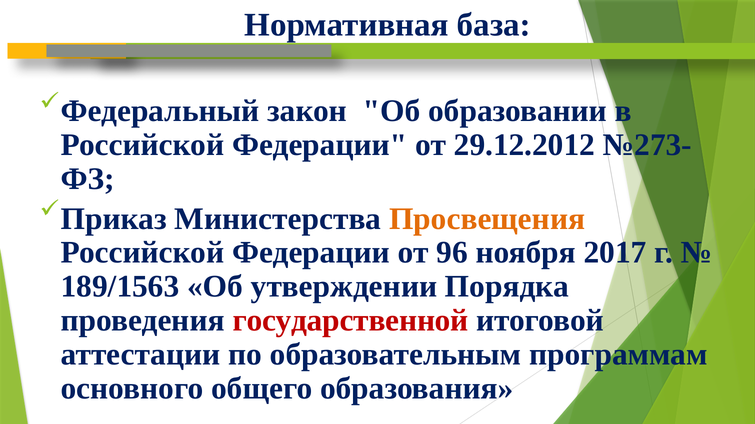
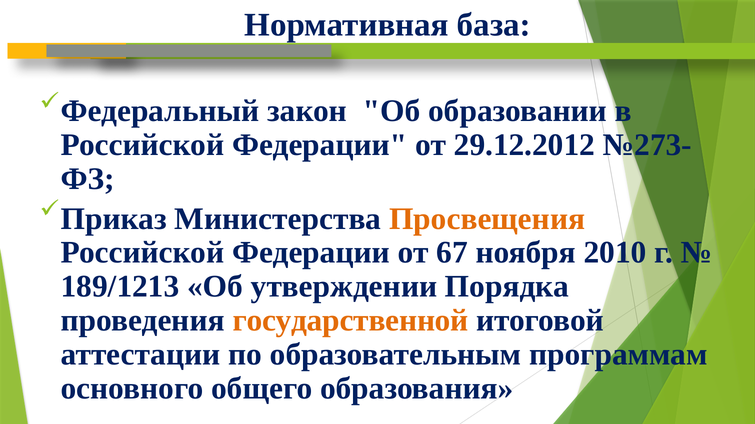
96: 96 -> 67 (452, 253)
2017: 2017 -> 2010 (615, 253)
189/1563: 189/1563 -> 189/1213 (120, 287)
государственной colour: red -> orange (351, 321)
